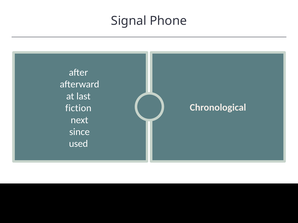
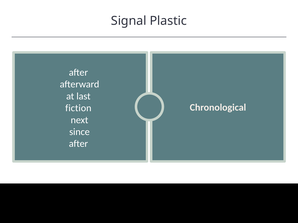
Phone: Phone -> Plastic (168, 21)
used: used -> after (78, 144)
